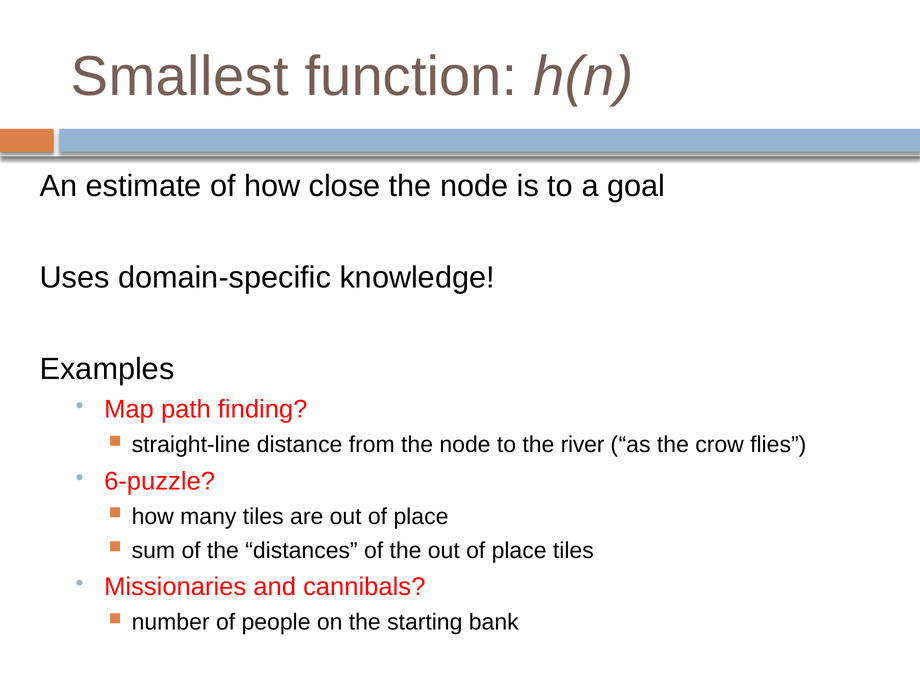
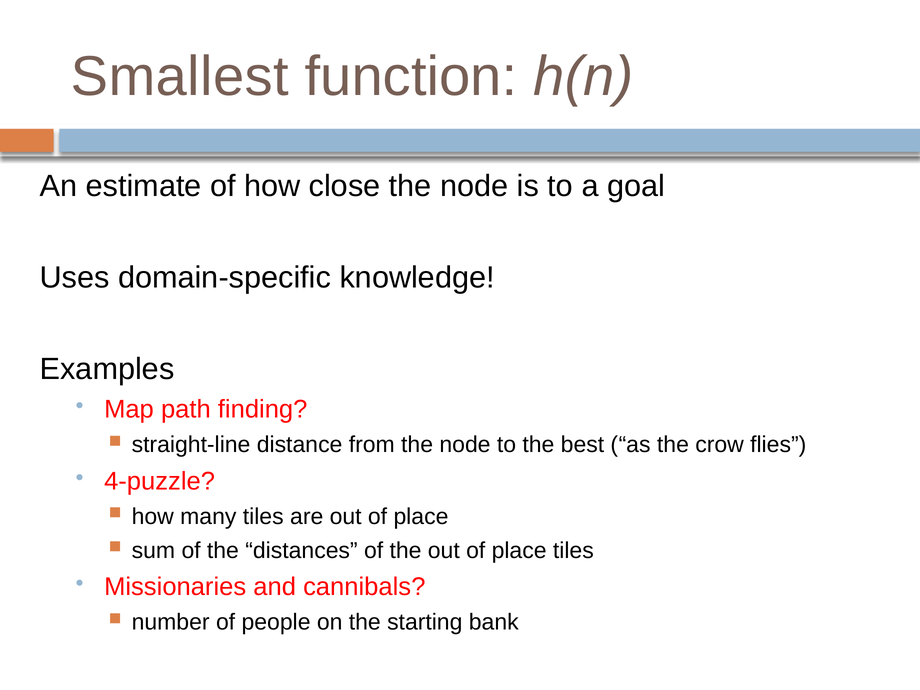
river: river -> best (582, 445)
6-puzzle: 6-puzzle -> 4-puzzle (160, 481)
